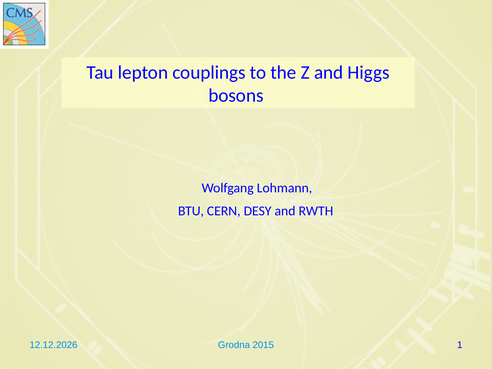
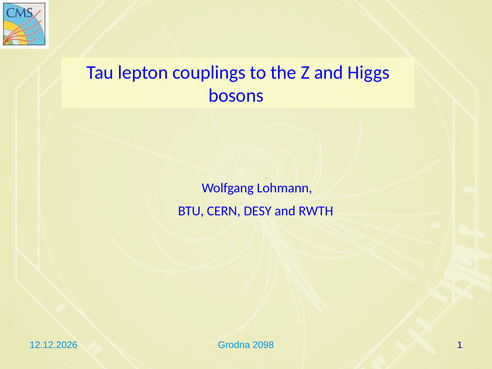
2015: 2015 -> 2098 (263, 345)
